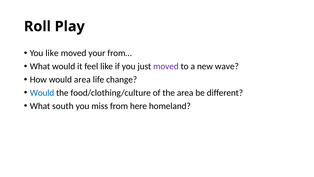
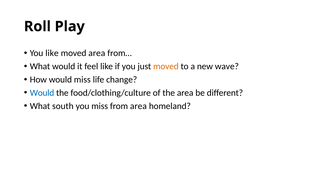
moved your: your -> area (97, 53)
moved colour: purple -> orange (166, 66)
would area: area -> miss (82, 79)
from here: here -> area (138, 106)
